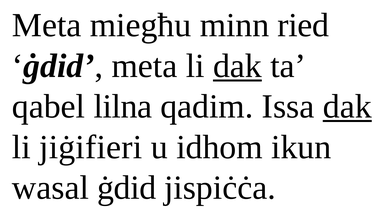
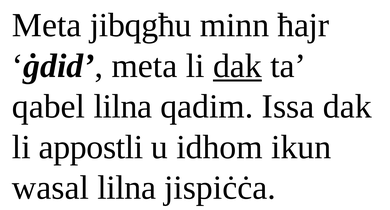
miegħu: miegħu -> jibqgħu (141, 25)
ried: ried -> ħajr (303, 25)
dak underline: present -> none (347, 107)
jiġifieri: jiġifieri -> appostli (91, 147)
wasal ġdid: ġdid -> lilna (127, 188)
